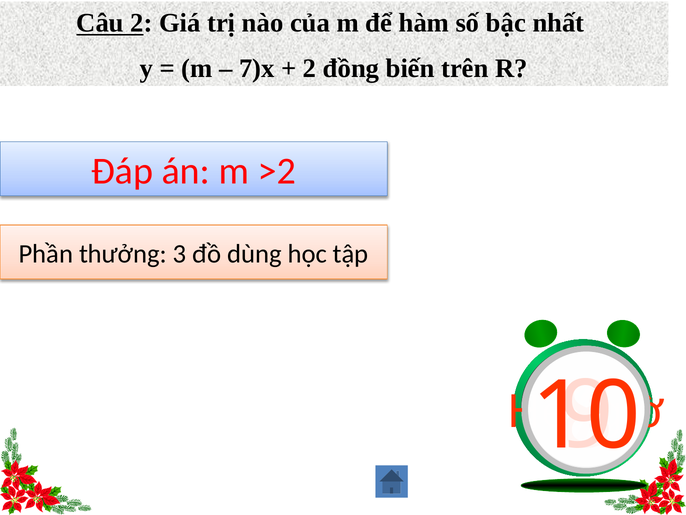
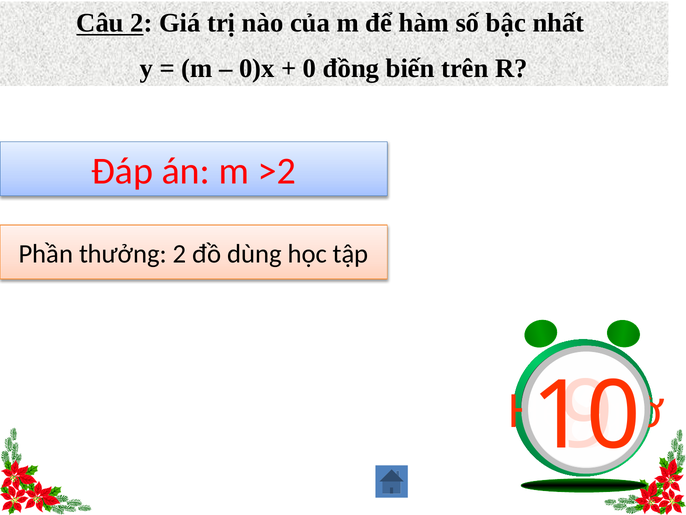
7)x: 7)x -> 0)x (257, 68)
2: 2 -> 0 (310, 68)
thưởng 3: 3 -> 2 (180, 254)
